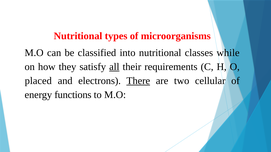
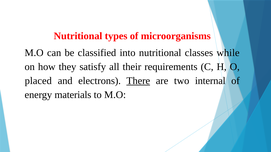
all underline: present -> none (114, 67)
cellular: cellular -> internal (210, 81)
functions: functions -> materials (73, 95)
